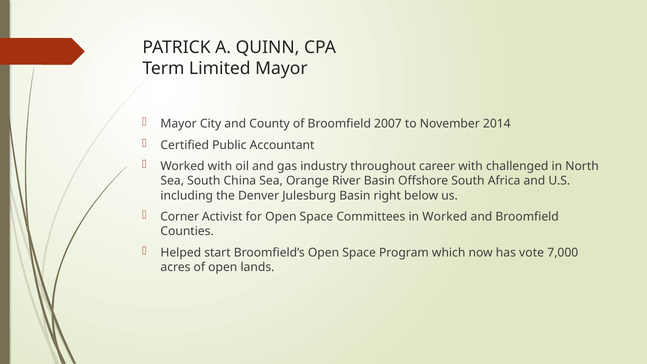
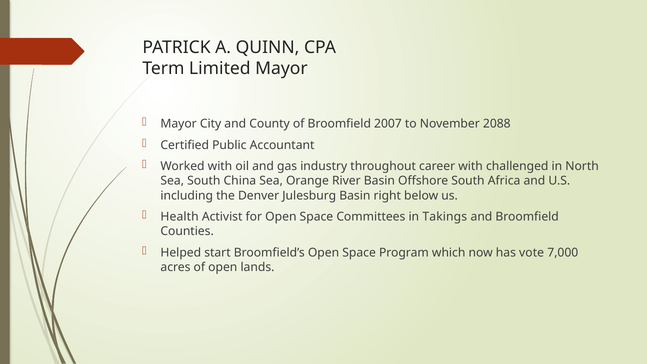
2014: 2014 -> 2088 (497, 124)
Corner: Corner -> Health (180, 217)
in Worked: Worked -> Takings (445, 217)
